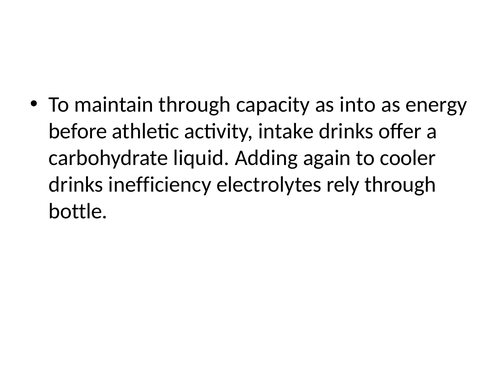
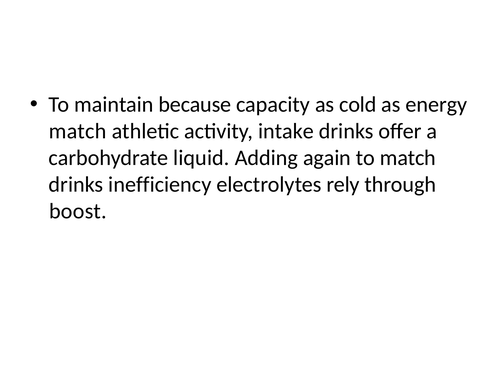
maintain through: through -> because (195, 105)
into: into -> cold (358, 105)
before: before -> match (78, 131)
to cooler: cooler -> match (408, 158)
bottle: bottle -> boost (78, 211)
